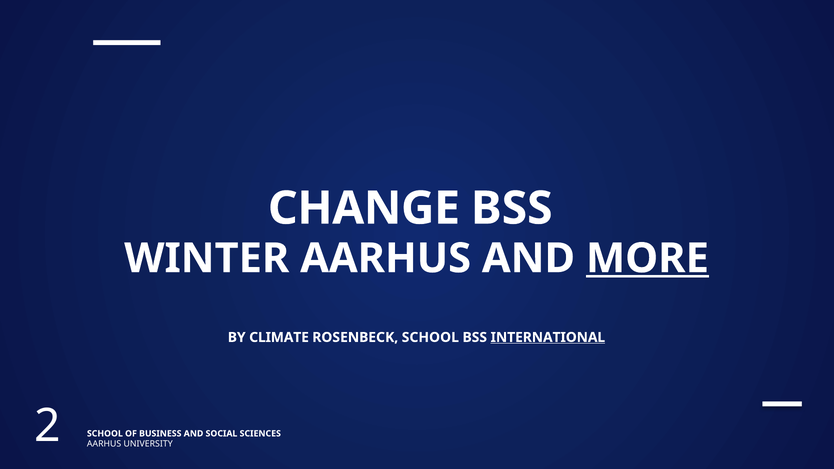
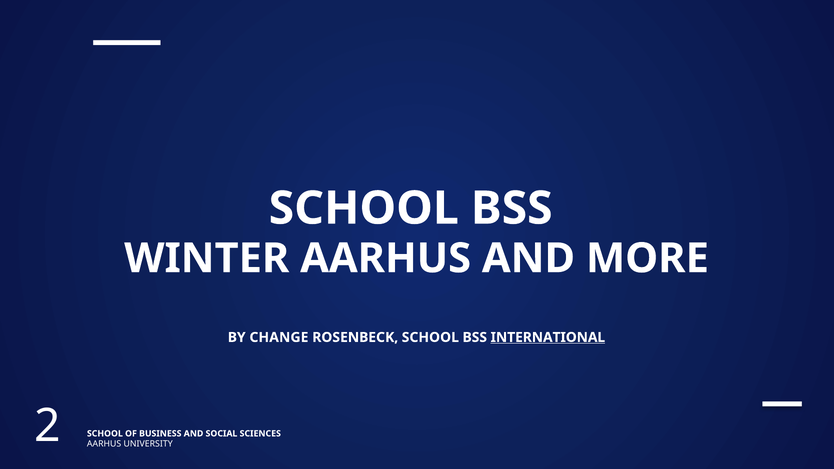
CHANGE: CHANGE -> SCHOOL (364, 208)
MORE underline: present -> none (647, 259)
CLIMATE: CLIMATE -> CHANGE (279, 337)
